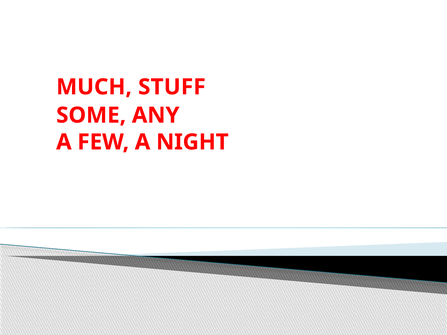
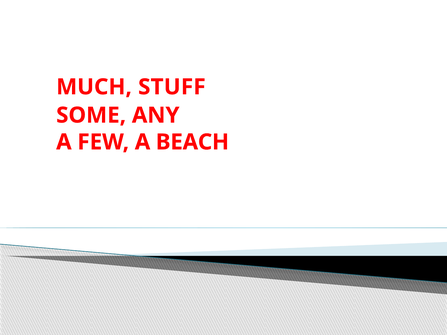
NIGHT: NIGHT -> BEACH (192, 142)
